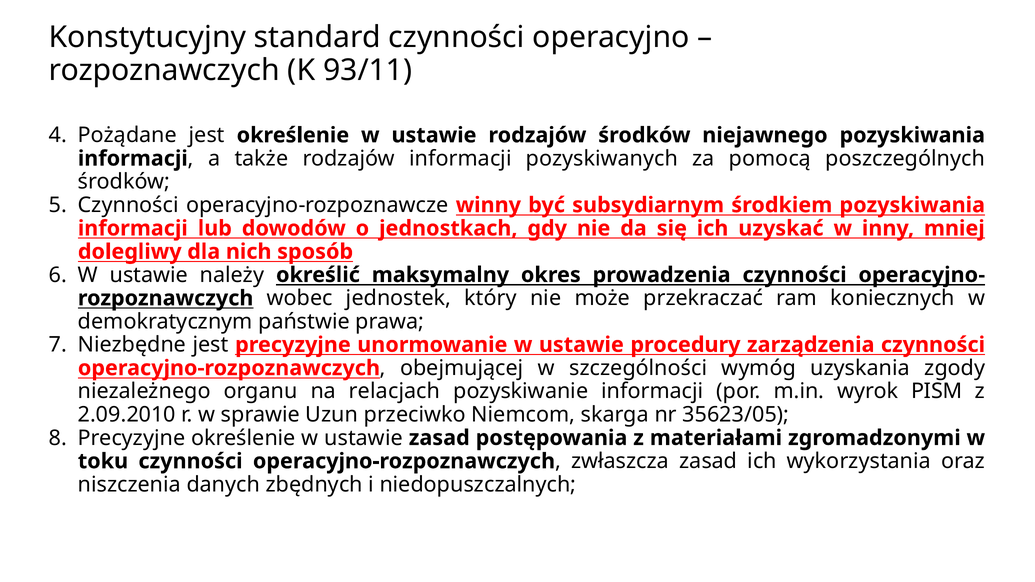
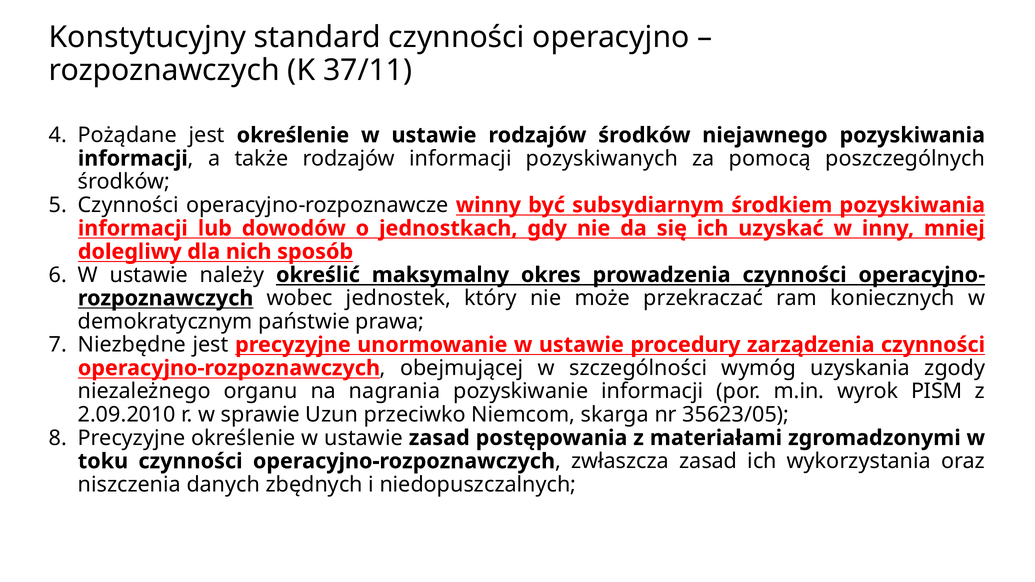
93/11: 93/11 -> 37/11 (368, 70)
relacjach: relacjach -> nagrania (395, 391)
